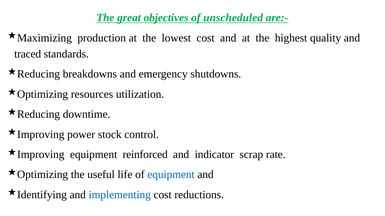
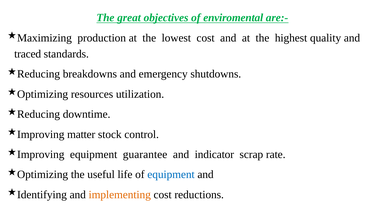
unscheduled: unscheduled -> enviromental (233, 18)
power: power -> matter (81, 135)
reinforced: reinforced -> guarantee (145, 155)
implementing colour: blue -> orange (120, 195)
